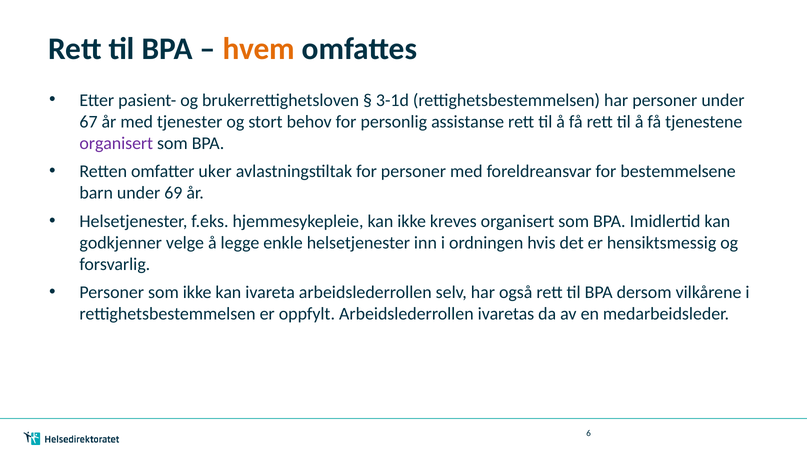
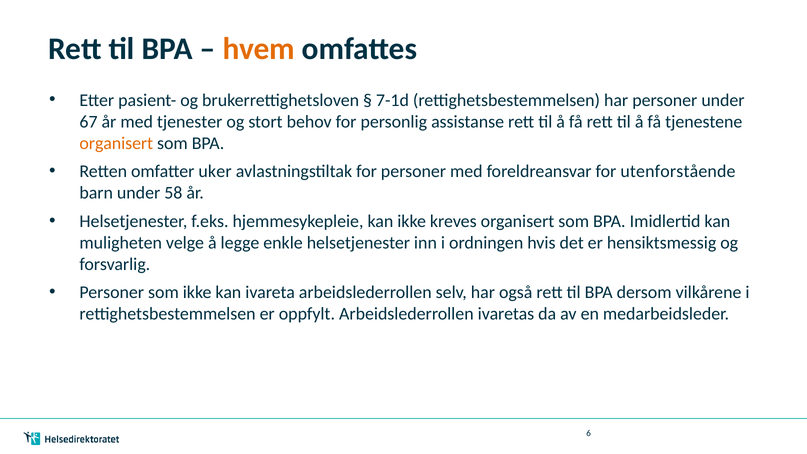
3-1d: 3-1d -> 7-1d (392, 100)
organisert colour: purple -> orange (116, 143)
bestemmelsene: bestemmelsene -> utenforstående (678, 171)
69: 69 -> 58 (173, 193)
godkjenner: godkjenner -> muligheten (121, 243)
